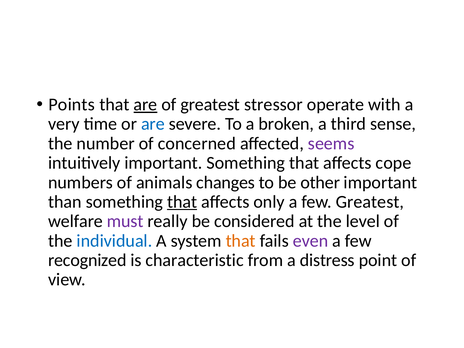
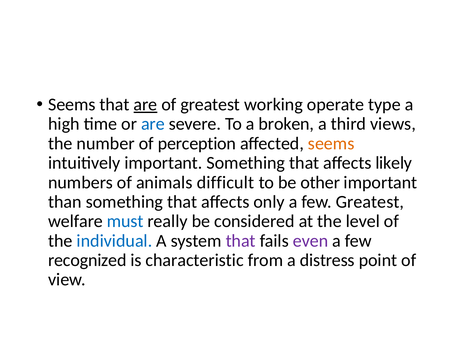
Points: Points -> Seems (72, 105)
stressor: stressor -> working (273, 105)
with: with -> type (384, 105)
very: very -> high (64, 124)
sense: sense -> views (393, 124)
concerned: concerned -> perception (197, 143)
seems colour: purple -> orange (331, 143)
cope: cope -> likely (394, 163)
changes: changes -> difficult (225, 182)
that underline: present -> none (182, 202)
must colour: purple -> blue (125, 221)
that colour: orange -> purple (241, 241)
